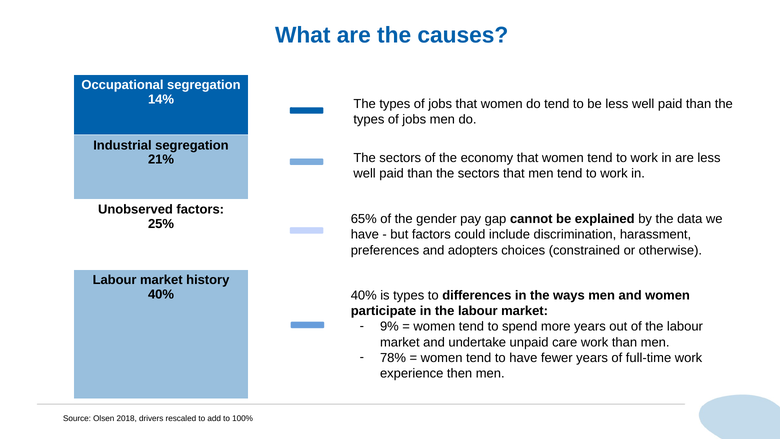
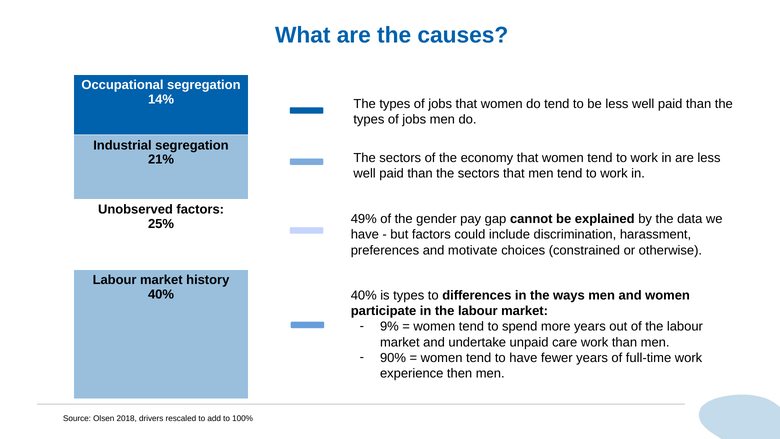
65%: 65% -> 49% (364, 219)
adopters: adopters -> motivate (473, 250)
78%: 78% -> 90% (393, 358)
